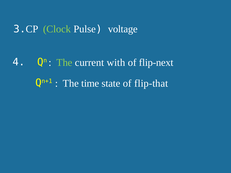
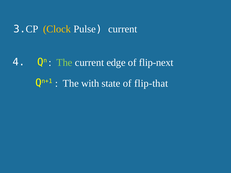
Clock colour: light green -> yellow (57, 29)
Pulse voltage: voltage -> current (123, 29)
with: with -> edge (116, 63)
time: time -> with (90, 84)
